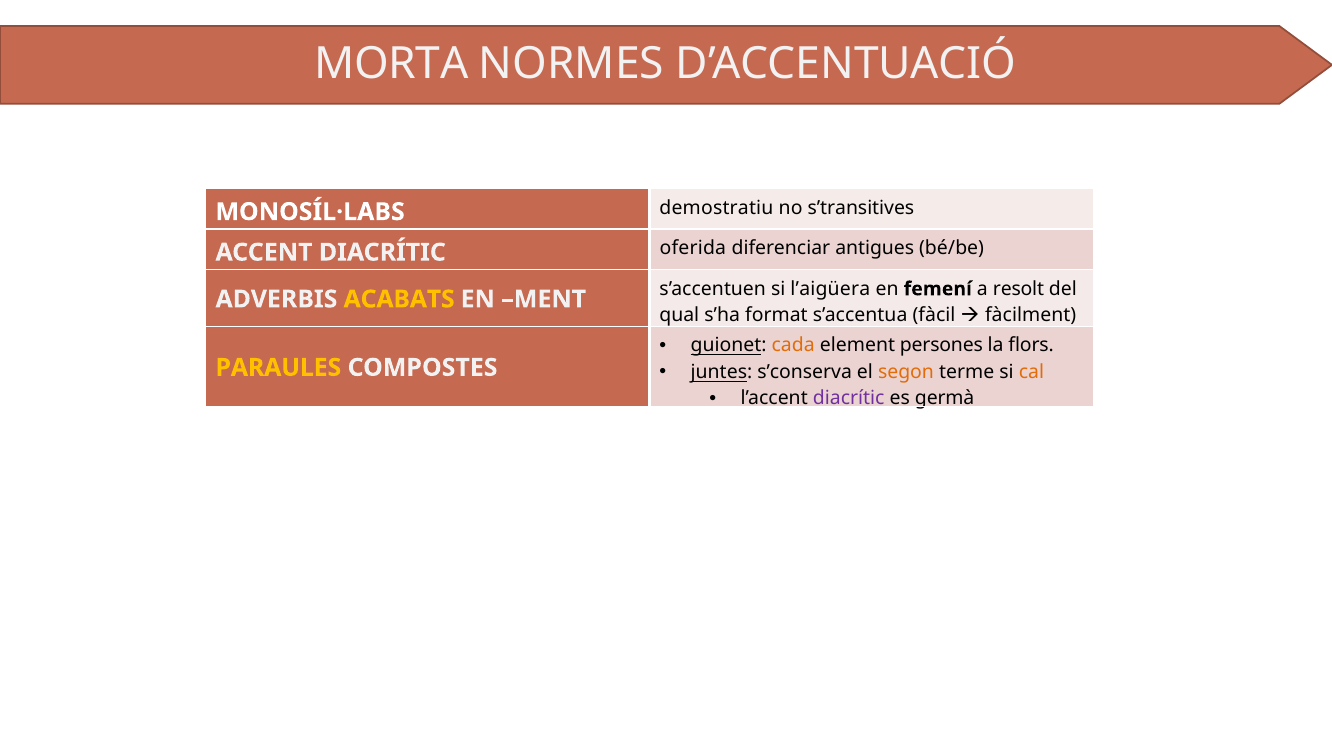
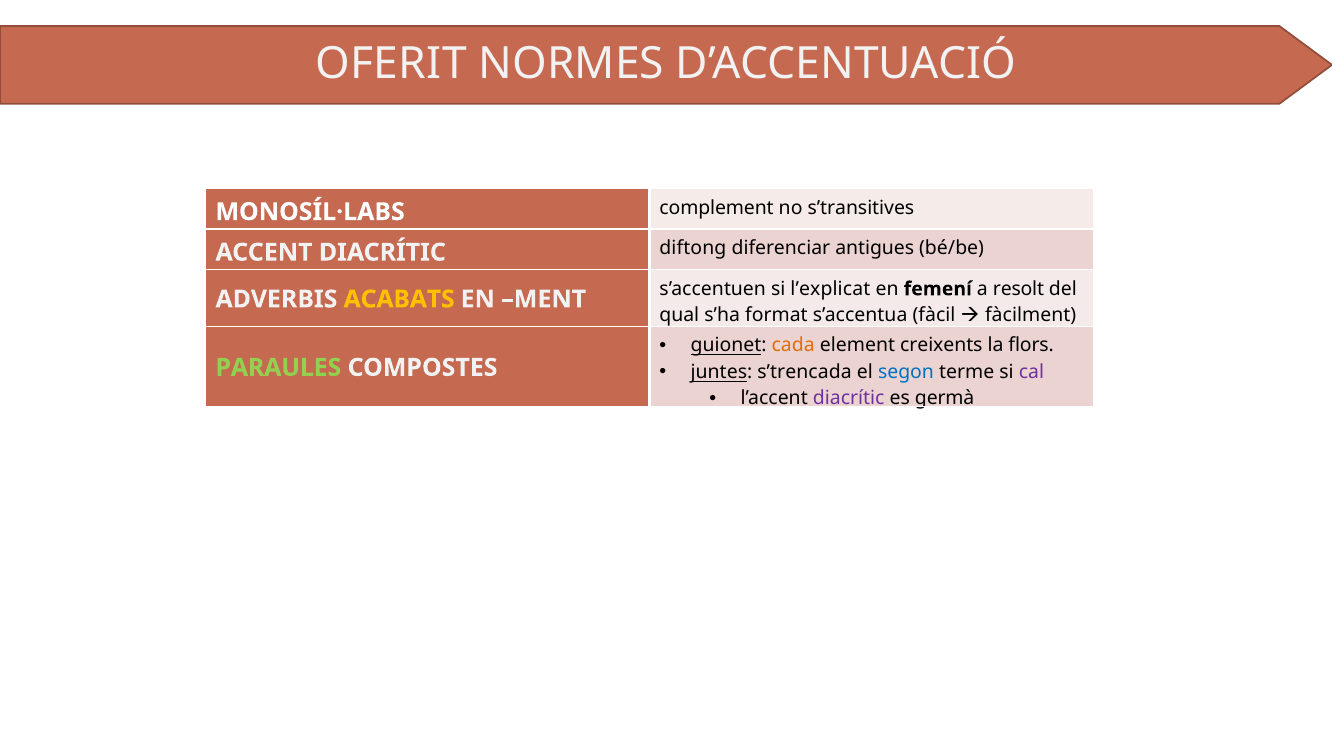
MORTA: MORTA -> OFERIT (391, 64)
demostratiu: demostratiu -> complement (717, 208)
oferida: oferida -> diftong (693, 248)
l’aigüera: l’aigüera -> l’explicat (830, 289)
persones: persones -> creixents (941, 346)
s’conserva: s’conserva -> s’trencada (805, 372)
segon colour: orange -> blue (906, 372)
cal colour: orange -> purple (1031, 372)
PARAULES colour: yellow -> light green (278, 368)
